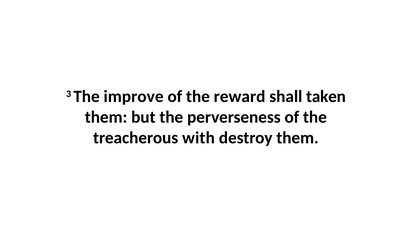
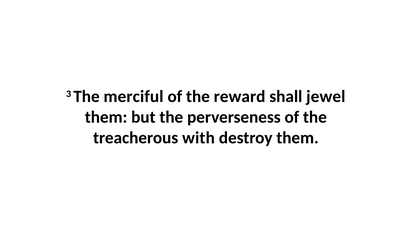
improve: improve -> merciful (134, 96)
taken: taken -> jewel (326, 96)
